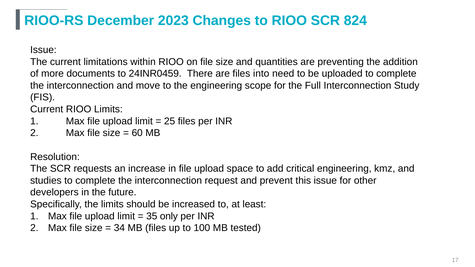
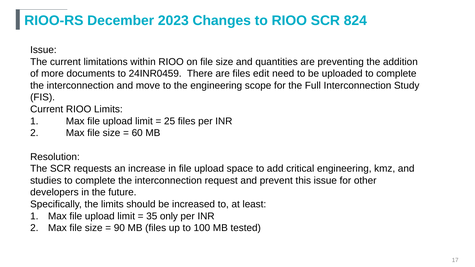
into: into -> edit (261, 74)
34: 34 -> 90 (119, 228)
